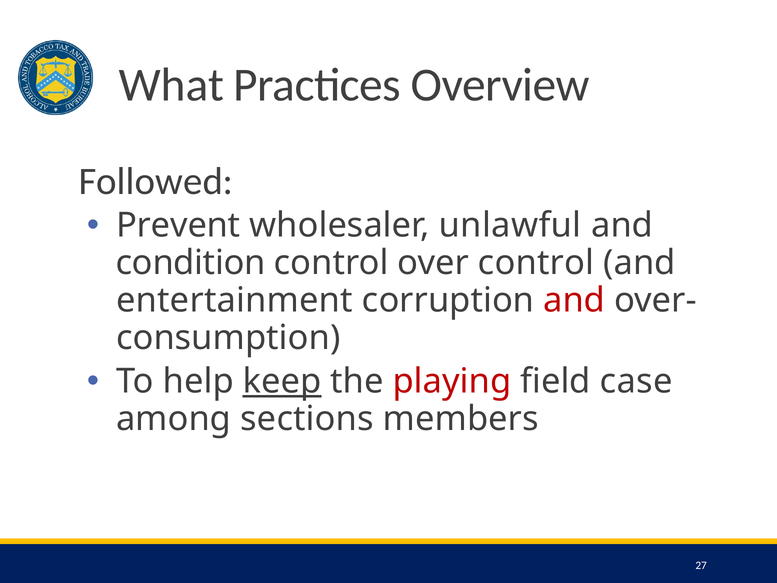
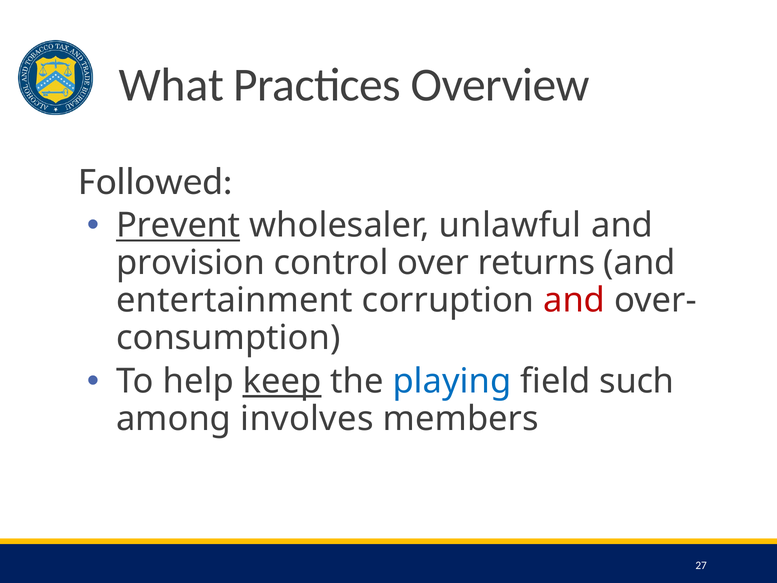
Prevent underline: none -> present (178, 225)
condition: condition -> provision (191, 263)
over control: control -> returns (536, 263)
playing colour: red -> blue (452, 381)
case: case -> such (637, 381)
sections: sections -> involves (307, 419)
